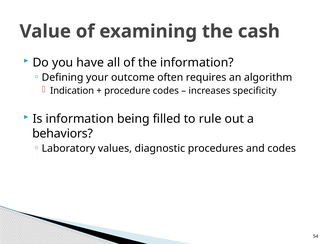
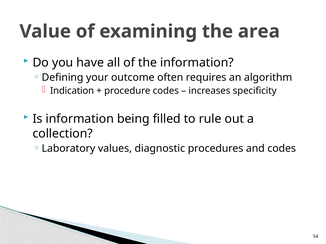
cash: cash -> area (259, 31)
behaviors: behaviors -> collection (63, 134)
